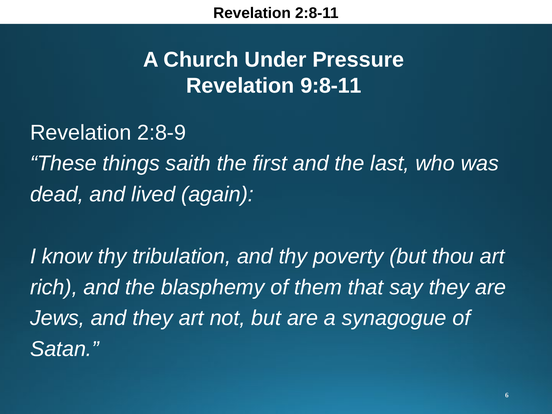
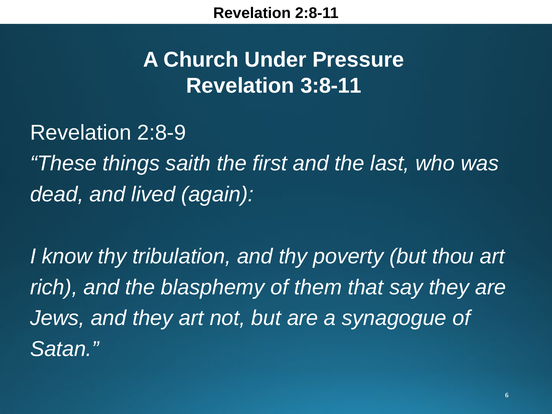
9:8-11: 9:8-11 -> 3:8-11 (331, 86)
